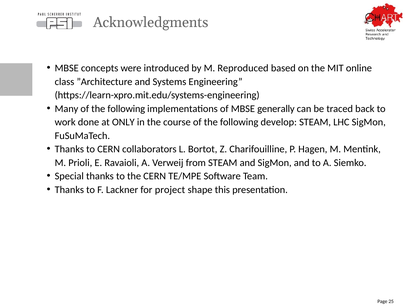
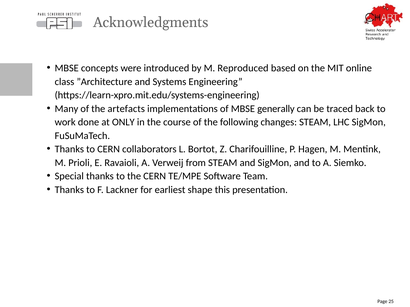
Many of the following: following -> artefacts (126, 109)
develop: develop -> changes (279, 122)
project: project -> earliest (170, 190)
